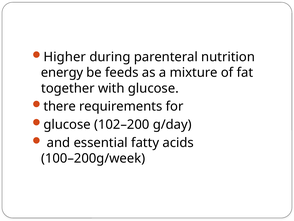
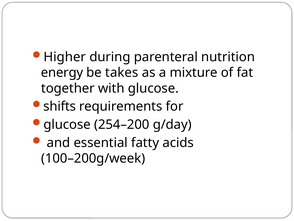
feeds: feeds -> takes (122, 72)
there: there -> shifts (60, 106)
102–200: 102–200 -> 254–200 (122, 124)
